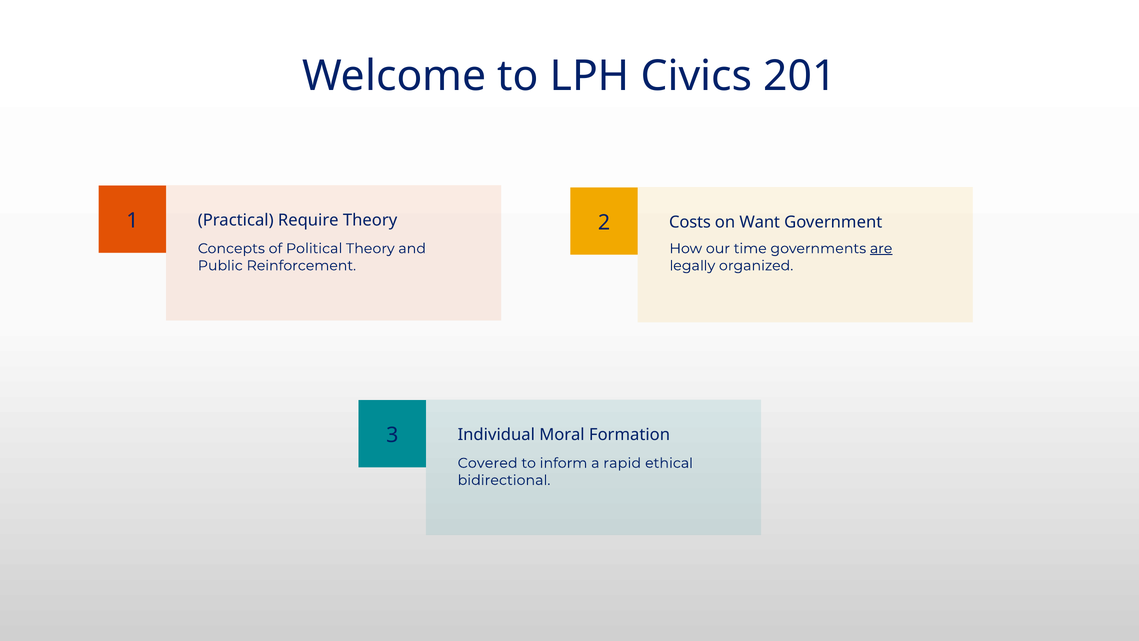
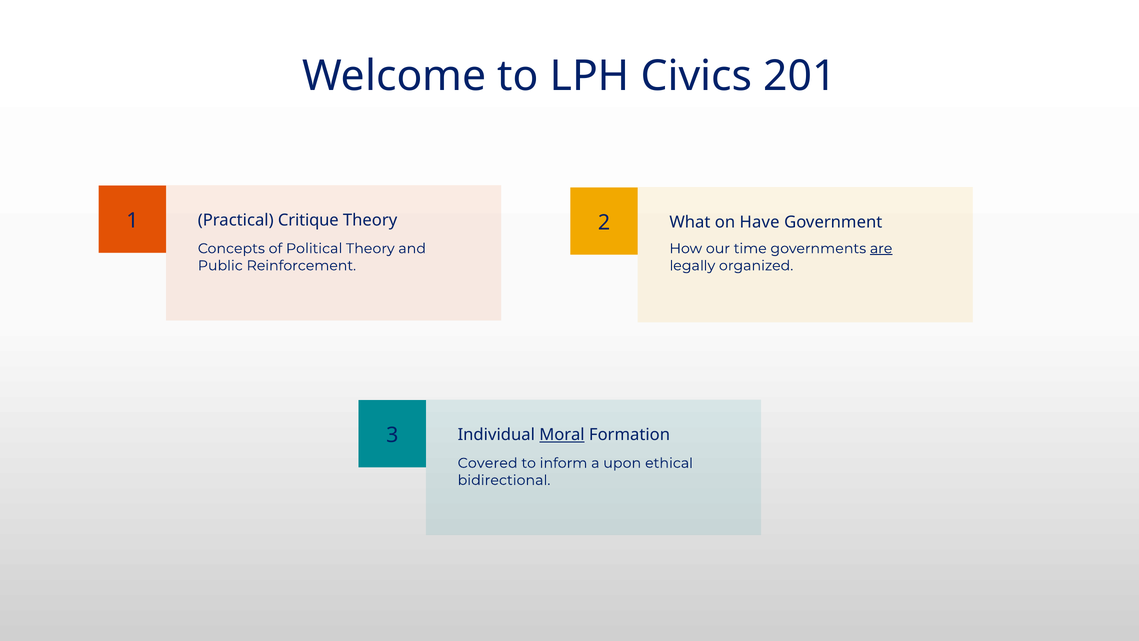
Require: Require -> Critique (308, 220)
Costs: Costs -> What (690, 222)
Want: Want -> Have (760, 222)
Moral underline: none -> present (562, 434)
rapid: rapid -> upon (622, 463)
